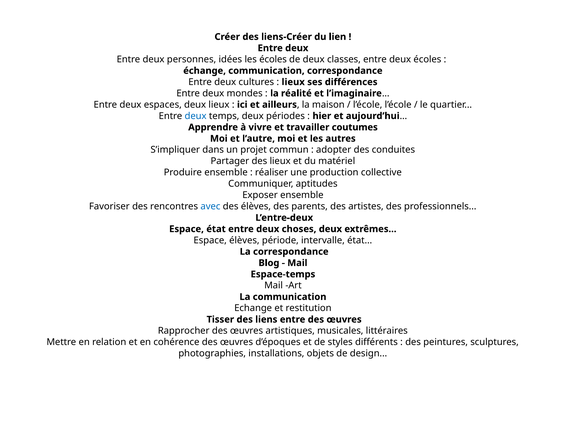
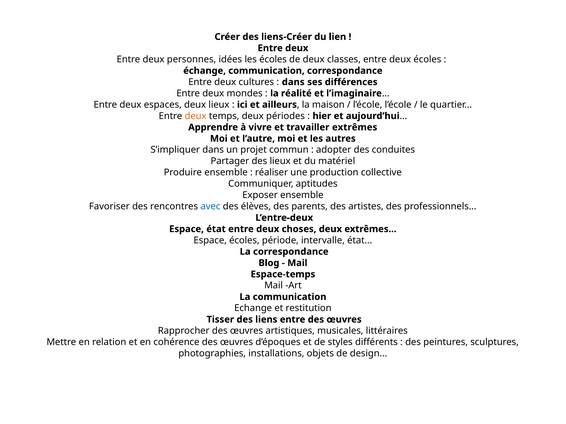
lieux: lieux -> dans (293, 82)
deux colour: blue -> orange (196, 116)
travailler coutumes: coutumes -> extrêmes (355, 127)
Espace élèves: élèves -> écoles (244, 241)
